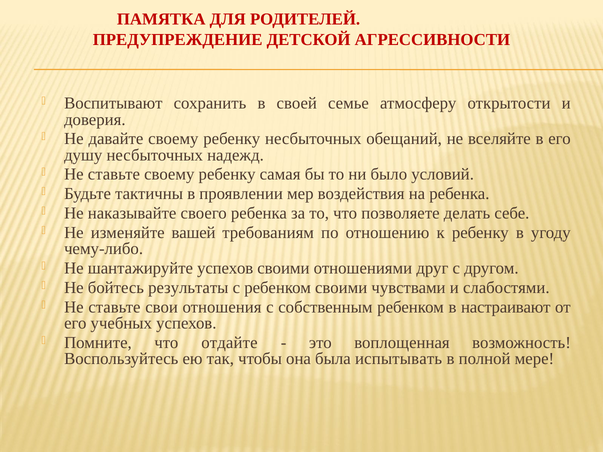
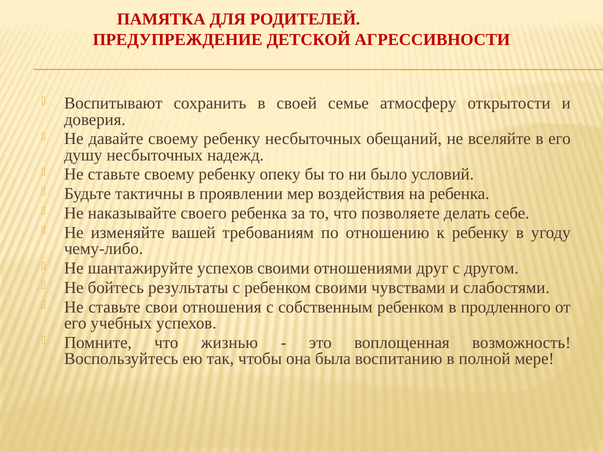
самая: самая -> опеку (280, 175)
настраивают: настраивают -> продленного (506, 307)
отдайте: отдайте -> жизнью (229, 343)
испытывать: испытывать -> воспитанию (399, 359)
